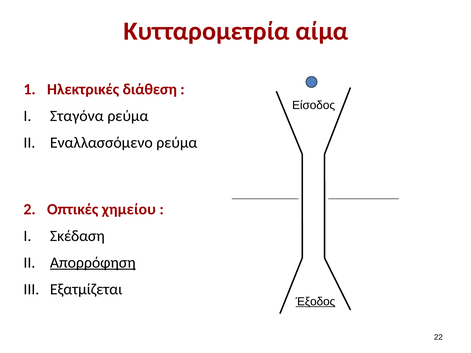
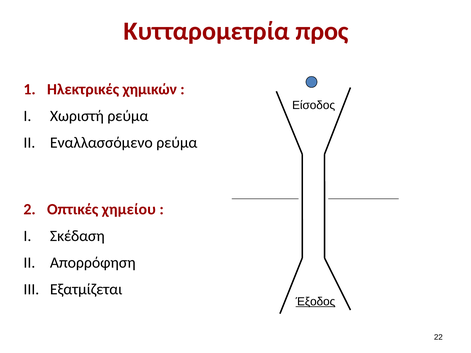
αίμα: αίμα -> προς (322, 31)
διάθεση: διάθεση -> χημικών (150, 89)
Σταγόνα: Σταγόνα -> Χωριστή (77, 116)
Απορρόφηση underline: present -> none (93, 263)
